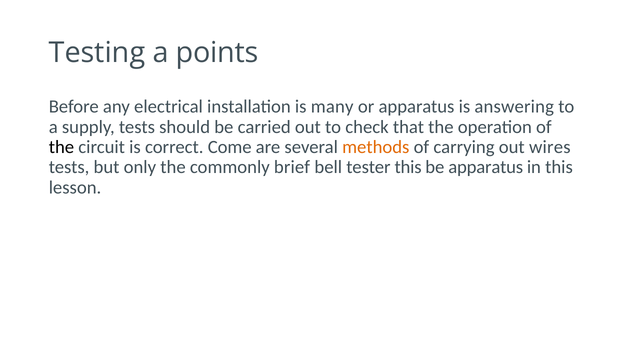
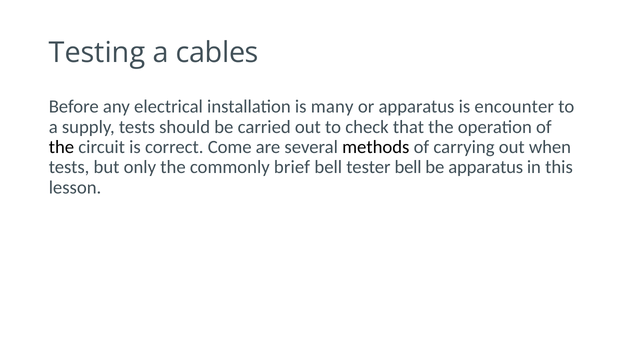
points: points -> cables (217, 53)
answering: answering -> encounter (514, 107)
methods colour: orange -> black (376, 147)
wires: wires -> when (550, 147)
tester this: this -> bell (408, 167)
